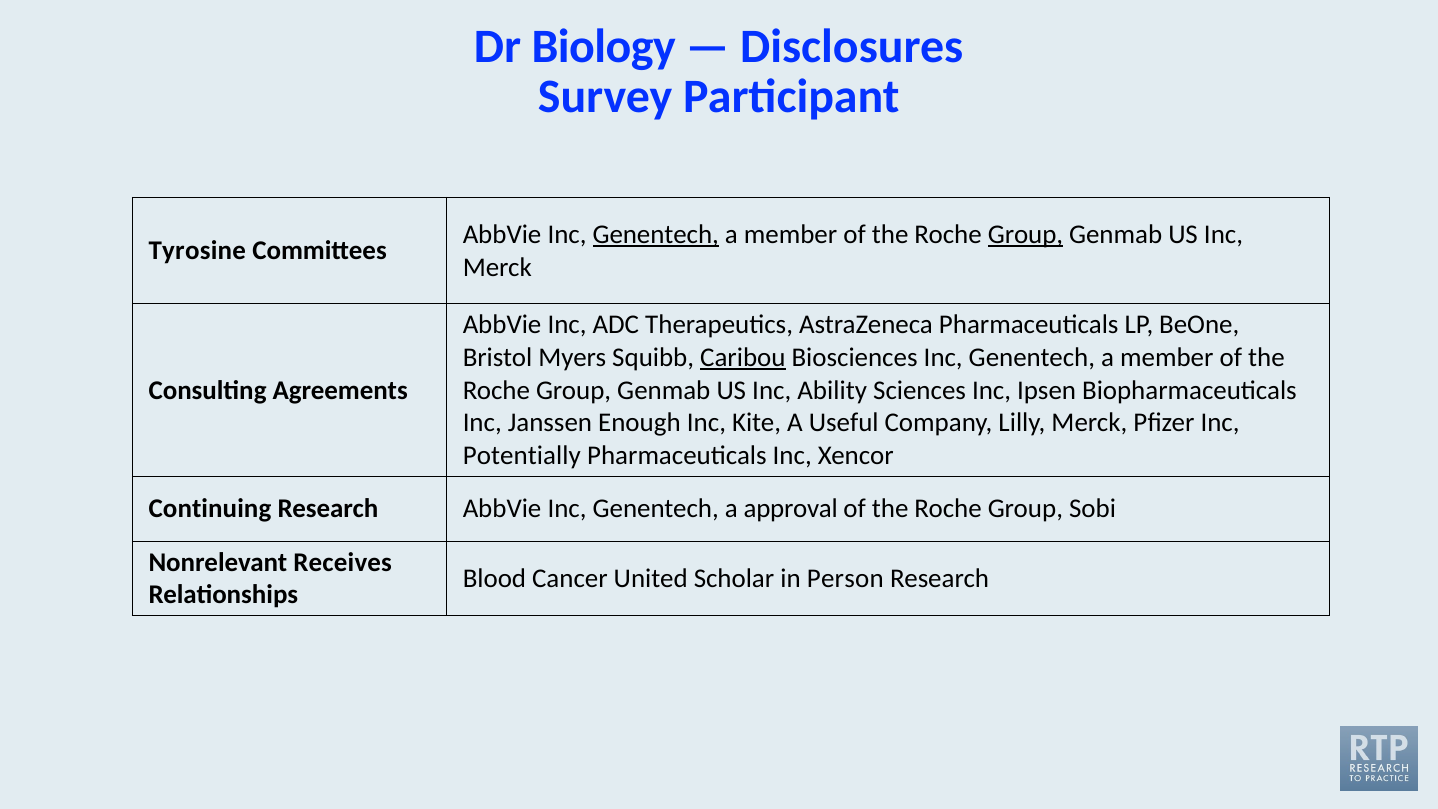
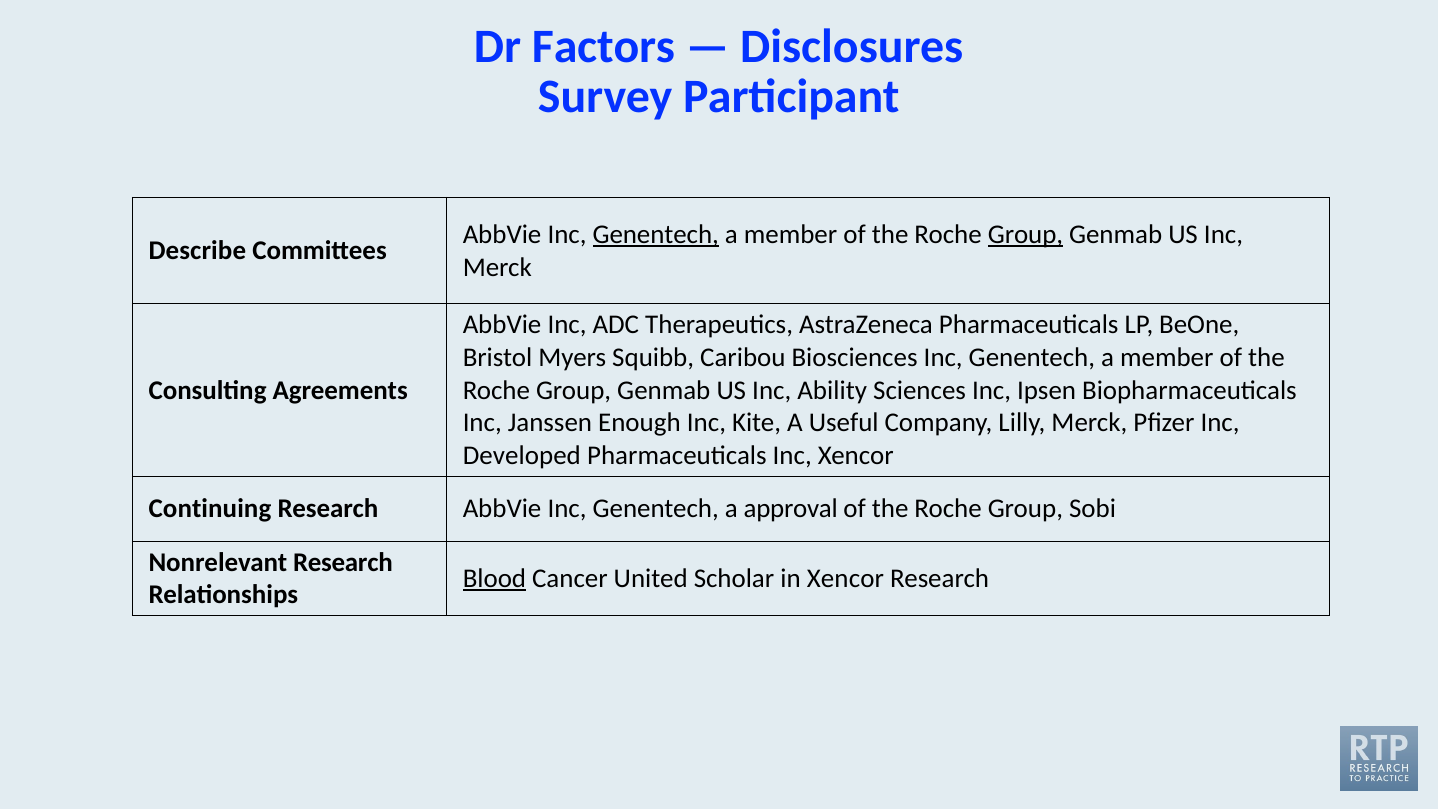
Biology: Biology -> Factors (604, 46)
Tyrosine: Tyrosine -> Describe (197, 251)
Caribou underline: present -> none (743, 357)
Potentially: Potentially -> Developed (522, 456)
Nonrelevant Receives: Receives -> Research (343, 562)
Blood underline: none -> present (494, 579)
in Person: Person -> Xencor (845, 579)
